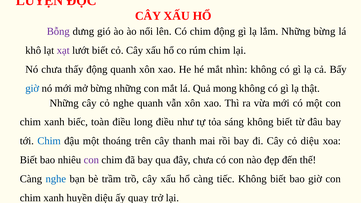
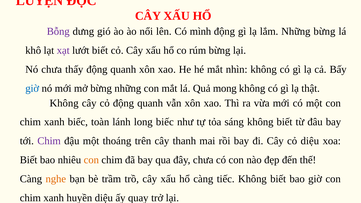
Có chim: chim -> mình (200, 32)
rúm chim: chim -> bừng (220, 50)
Những: Những -> Không (64, 103)
cỏ nghe: nghe -> động (123, 103)
toàn điều: điều -> lánh (121, 122)
long điều: điều -> biếc (165, 122)
Chim colour: blue -> purple (49, 141)
con colour: purple -> orange (91, 160)
nghe colour: blue -> orange (56, 179)
